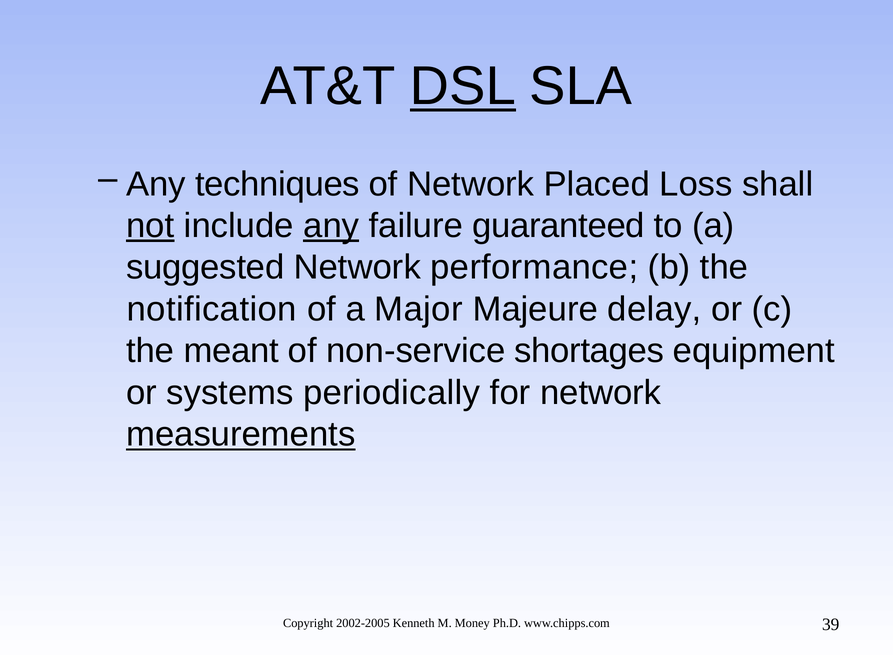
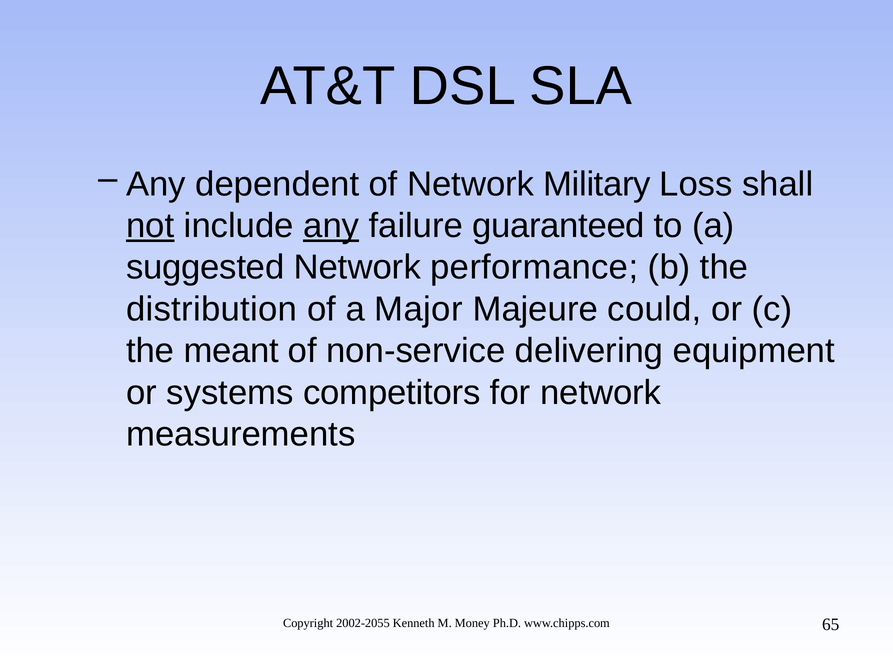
DSL underline: present -> none (463, 86)
techniques: techniques -> dependent (277, 184)
Placed: Placed -> Military (597, 184)
notification: notification -> distribution (212, 309)
delay: delay -> could (654, 309)
shortages: shortages -> delivering (589, 351)
periodically: periodically -> competitors (392, 392)
measurements underline: present -> none (241, 434)
2002-2005: 2002-2005 -> 2002-2055 (363, 623)
39: 39 -> 65 (831, 624)
